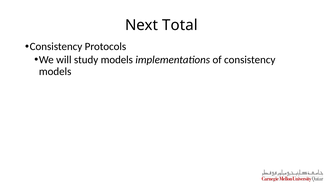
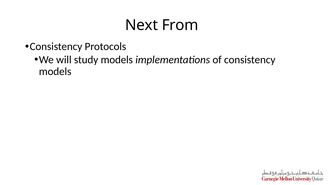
Total: Total -> From (180, 25)
